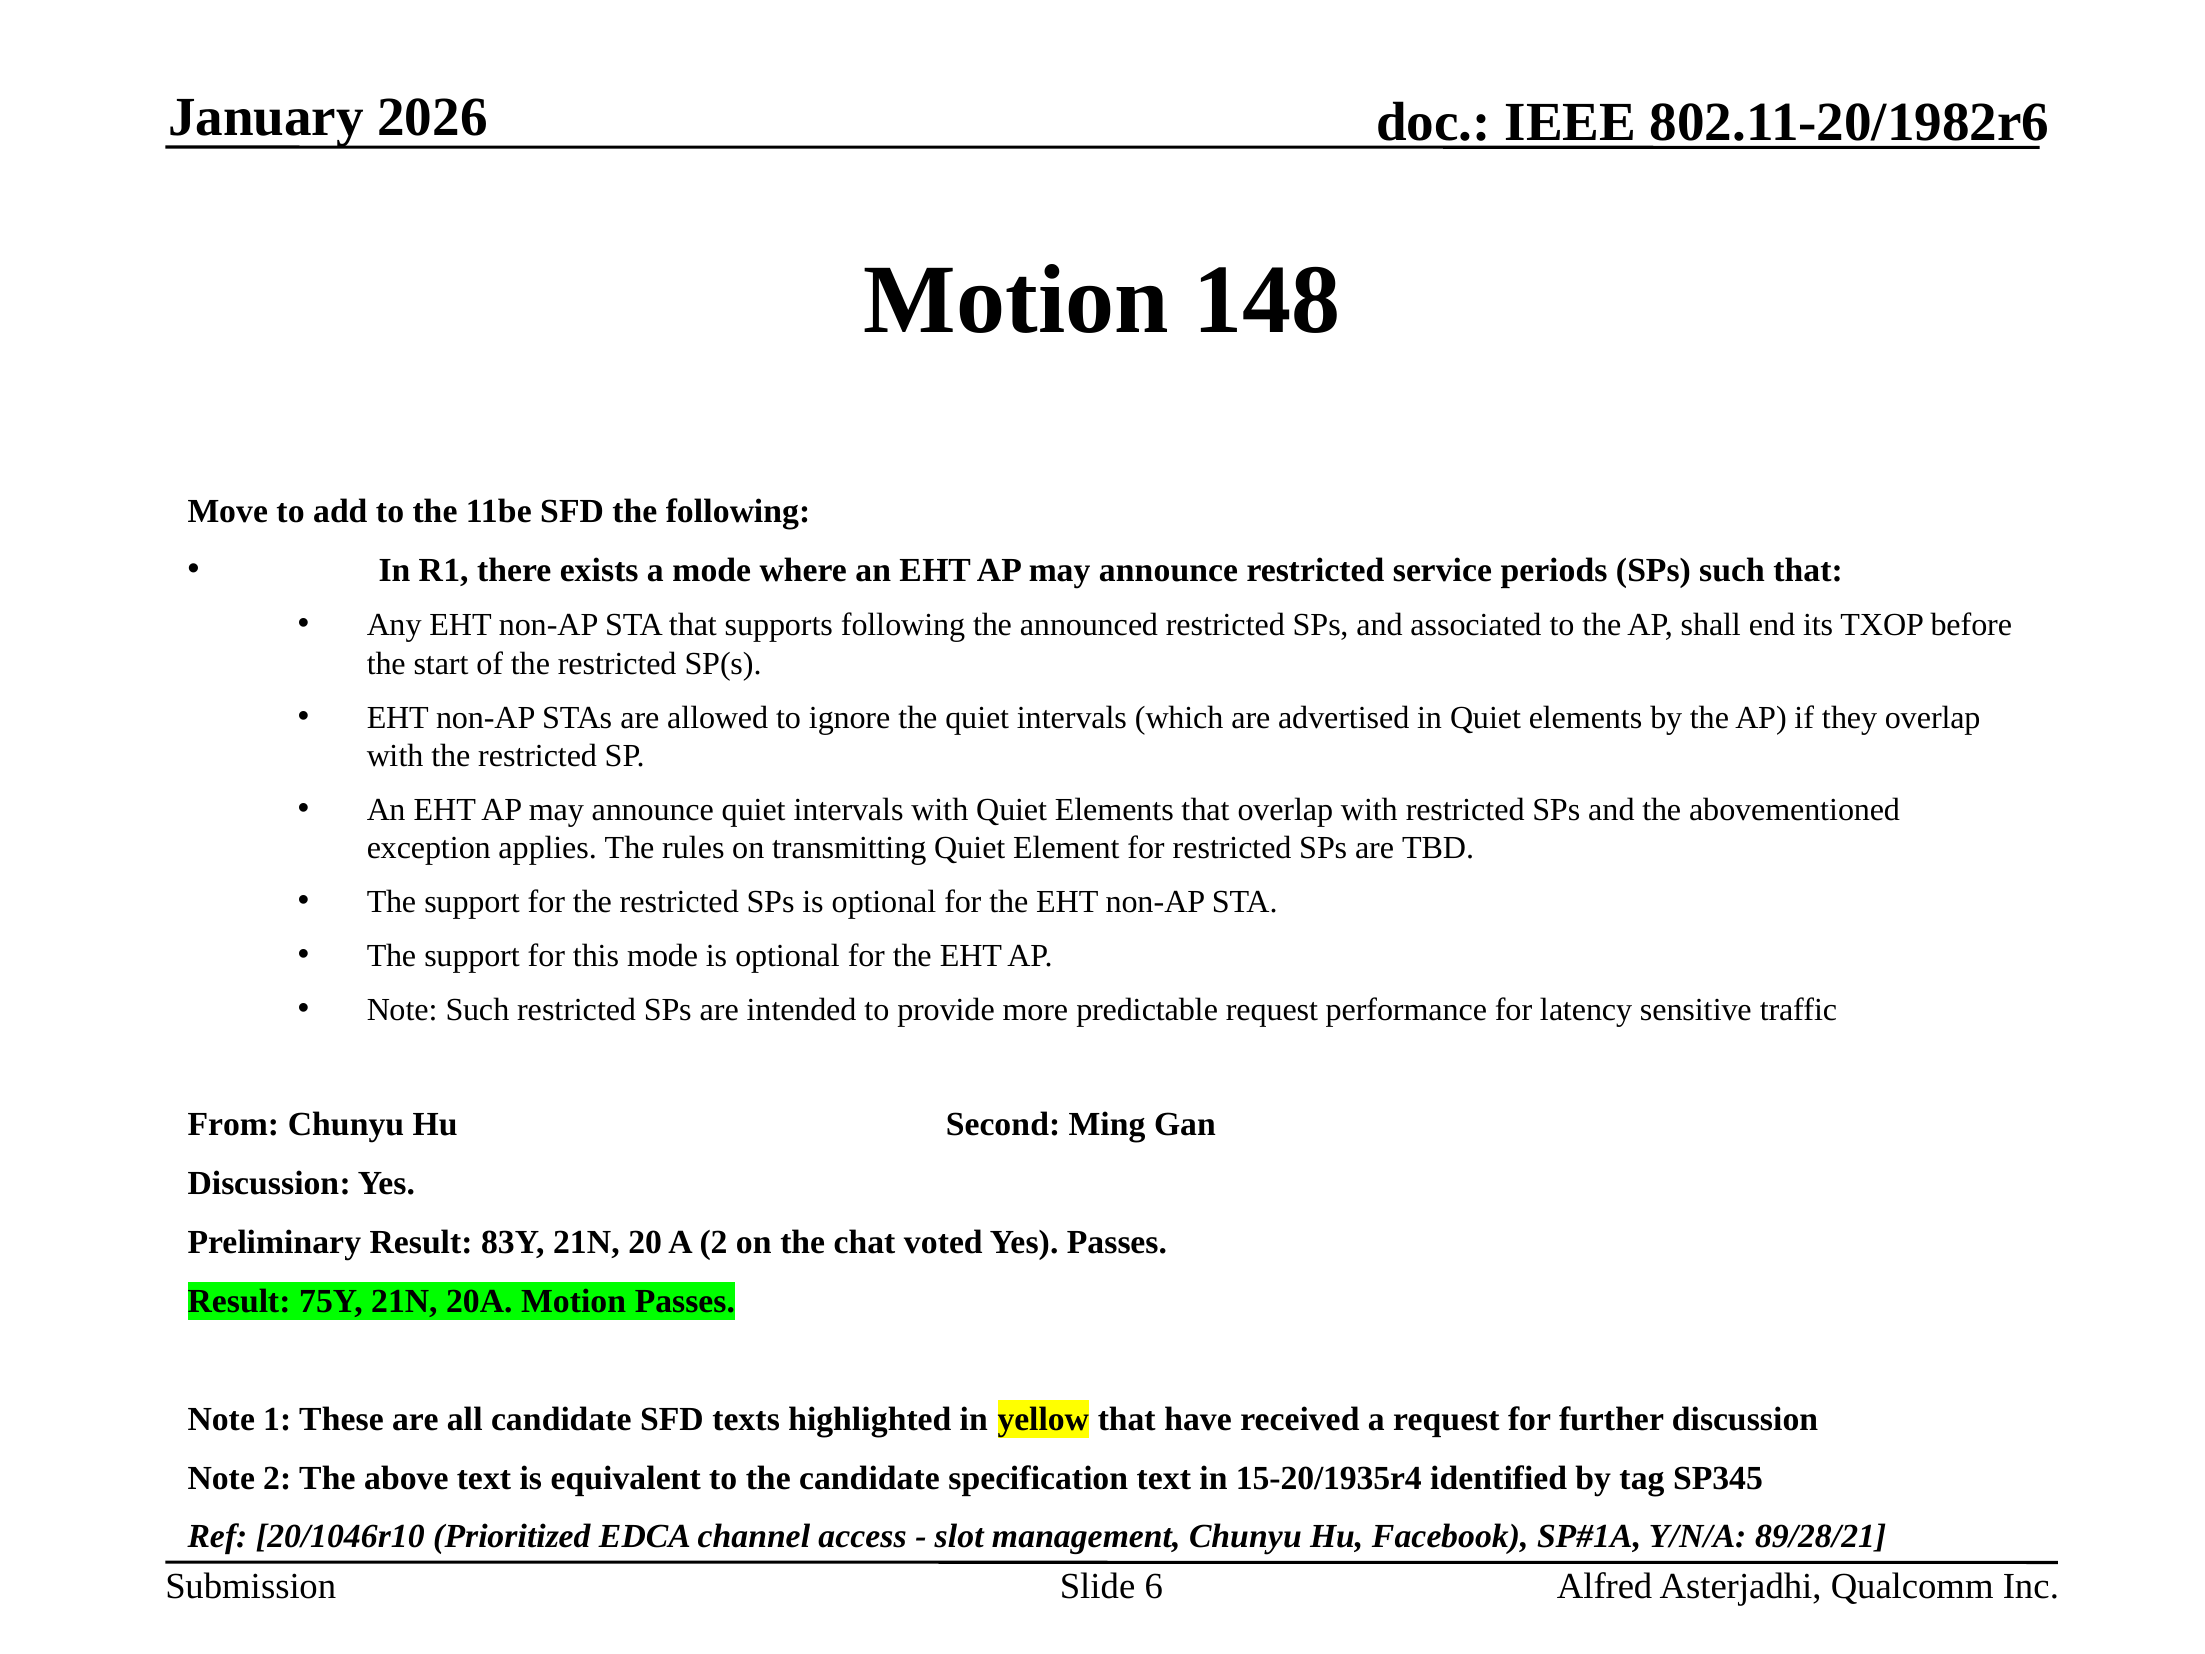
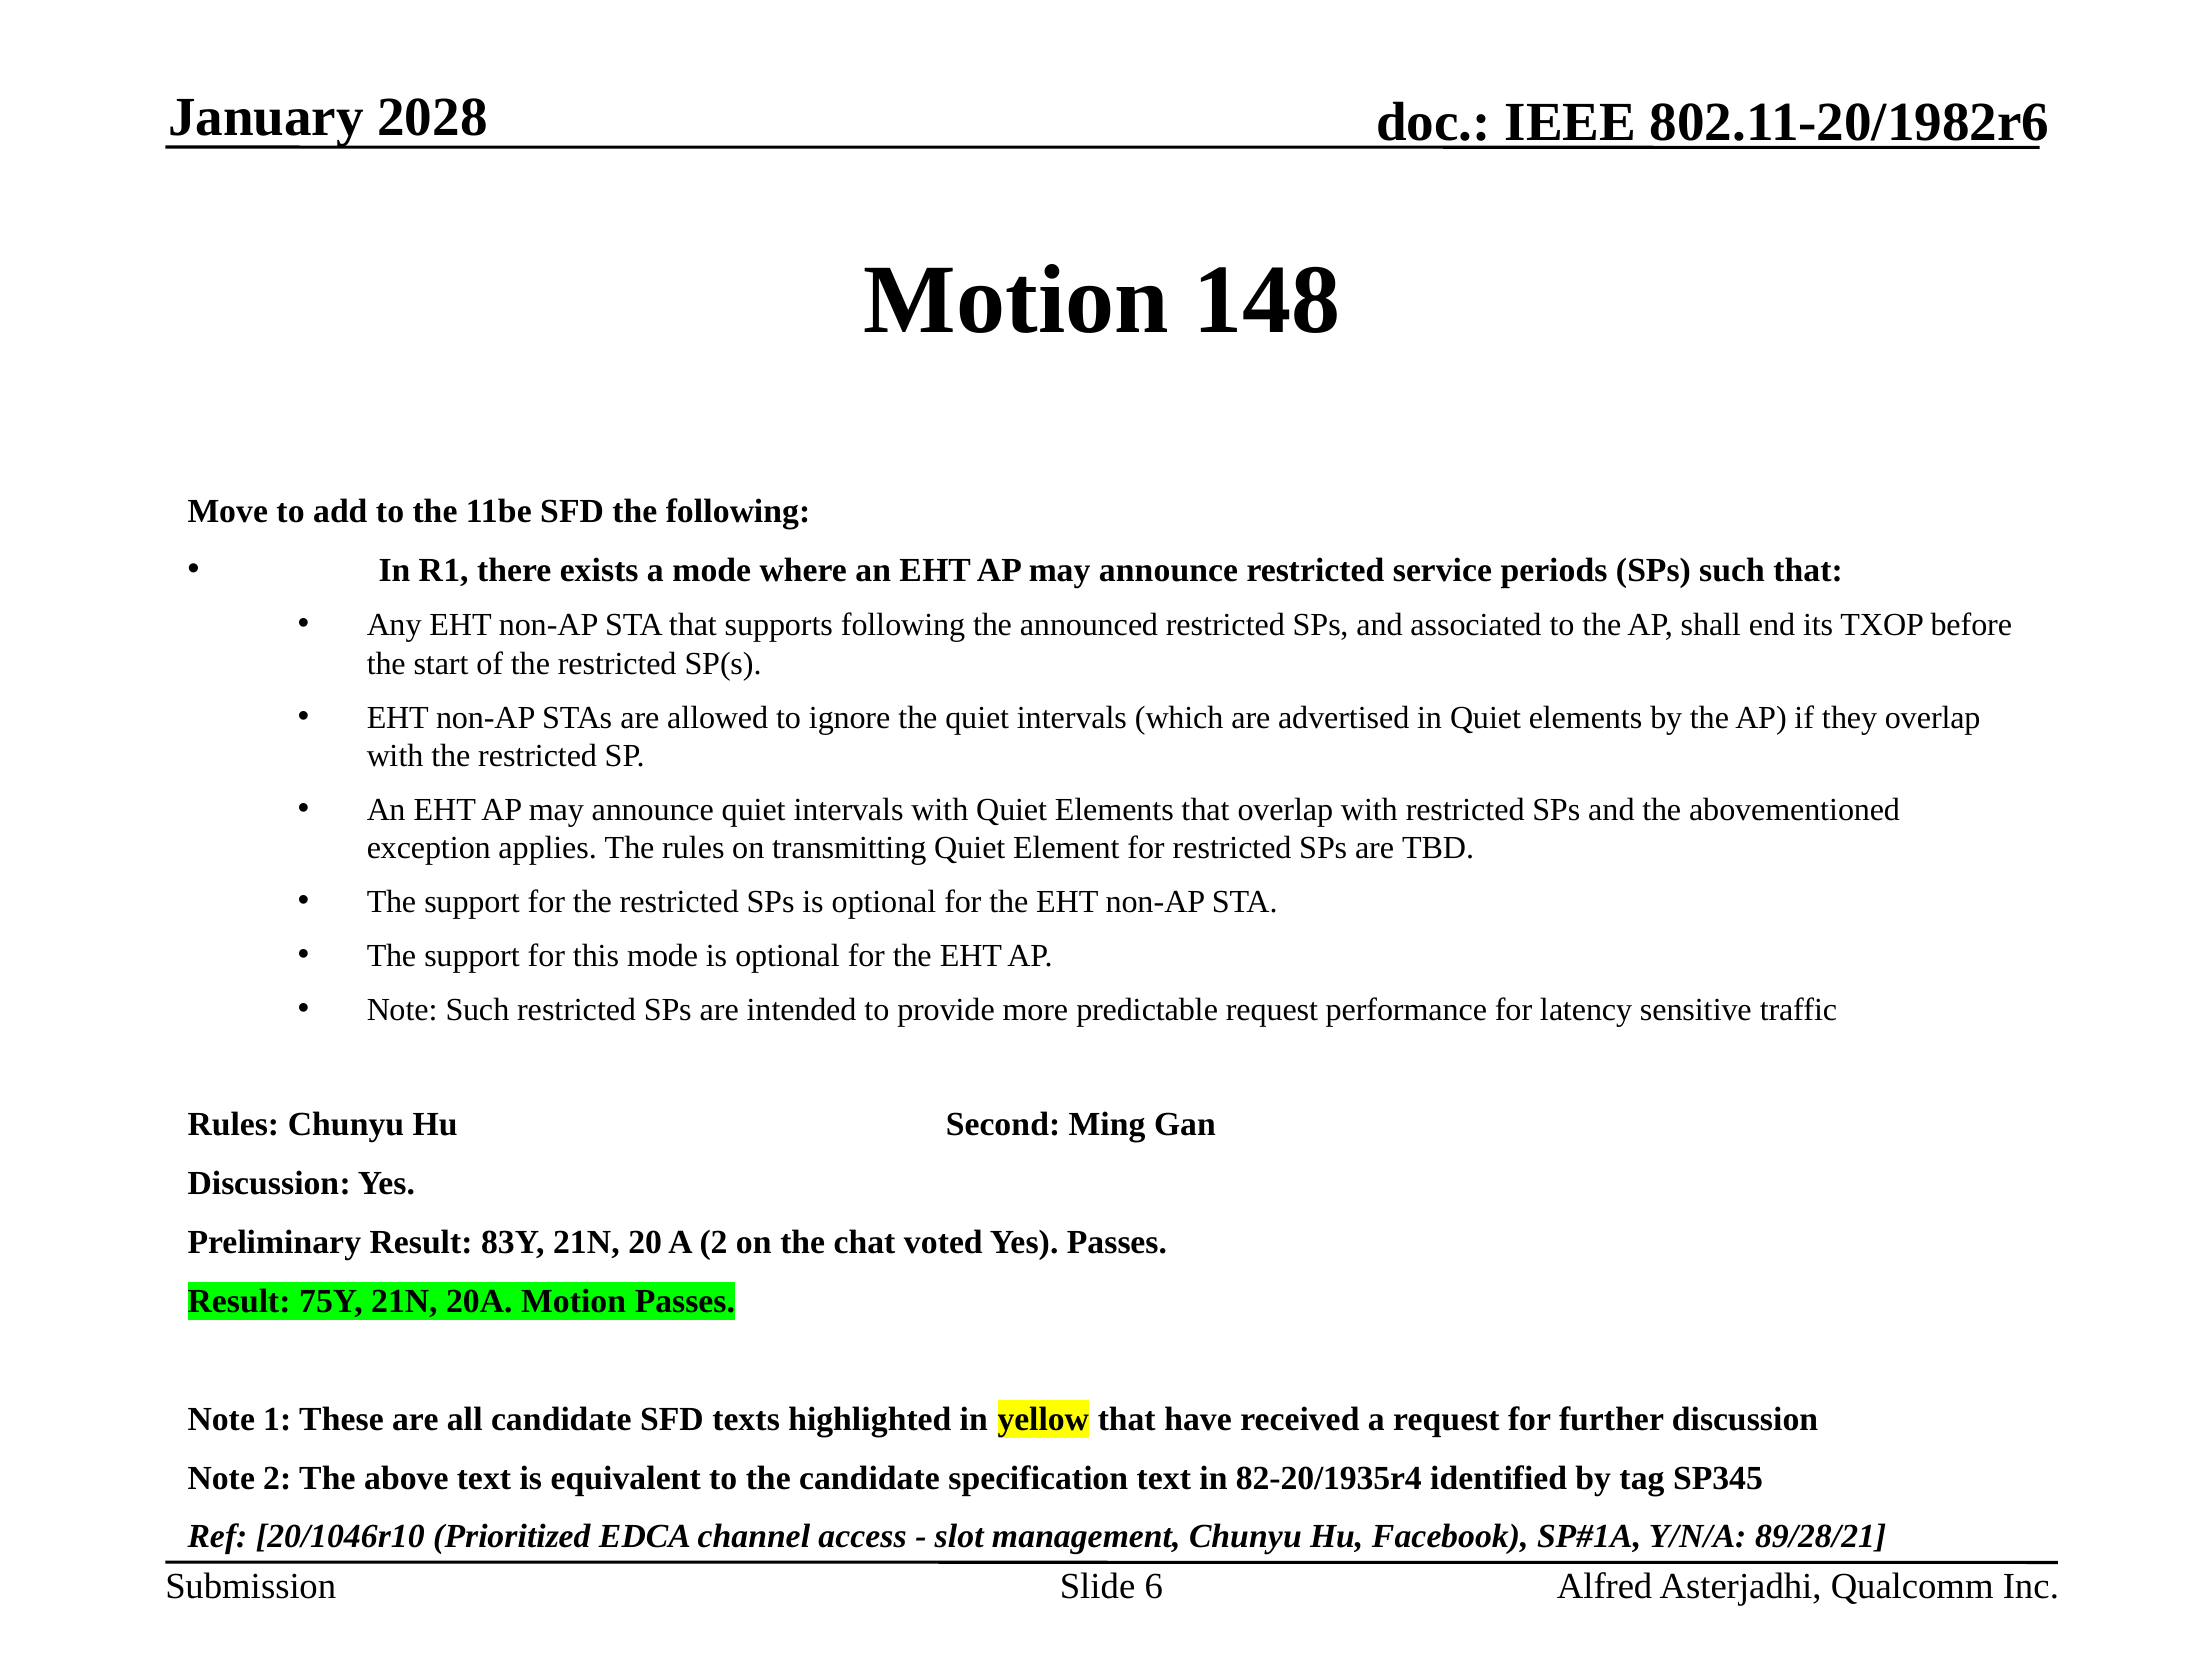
2026: 2026 -> 2028 (432, 117)
From: From -> Rules (233, 1125)
15-20/1935r4: 15-20/1935r4 -> 82-20/1935r4 (1329, 1478)
